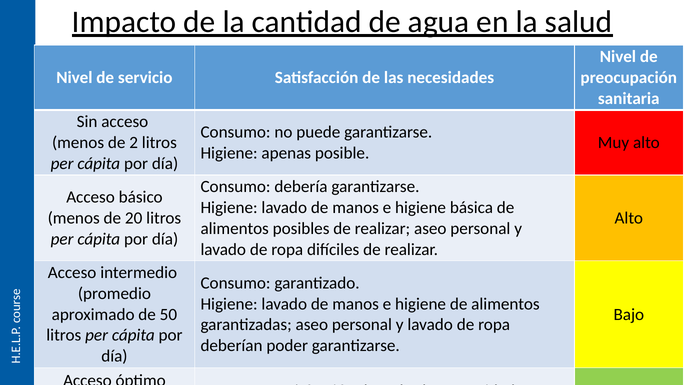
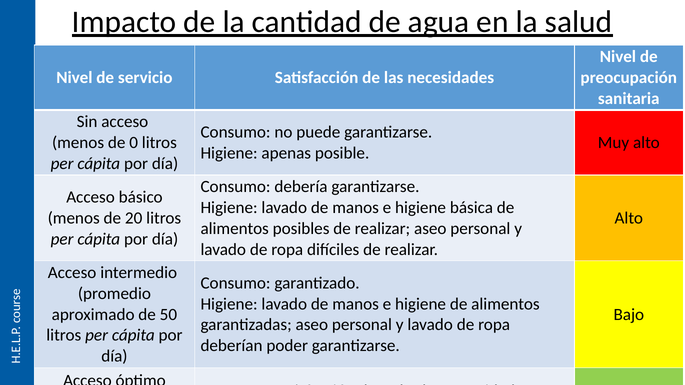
2: 2 -> 0 (134, 143)
